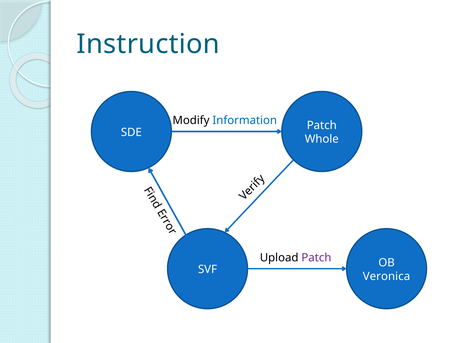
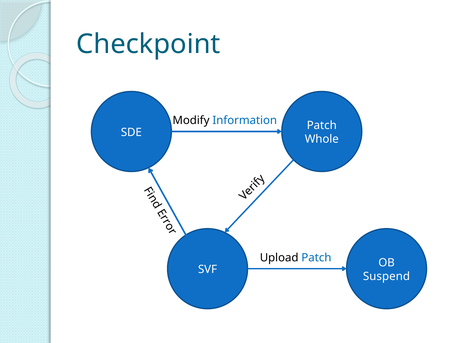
Instruction: Instruction -> Checkpoint (148, 44)
Patch colour: purple -> blue (316, 257)
Veronica: Veronica -> Suspend (386, 276)
